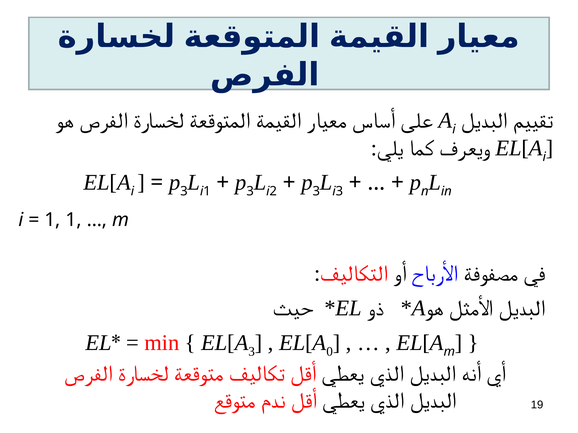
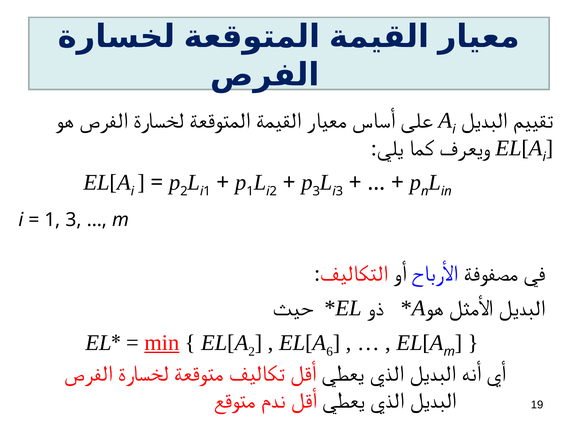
3: 3 -> 2 (184, 191)
3: 3 -> 1 (250, 191)
1 1: 1 -> 3 (74, 220)
min underline: none -> present (162, 343)
3: 3 -> 2 (252, 352)
0: 0 -> 6 (330, 352)
